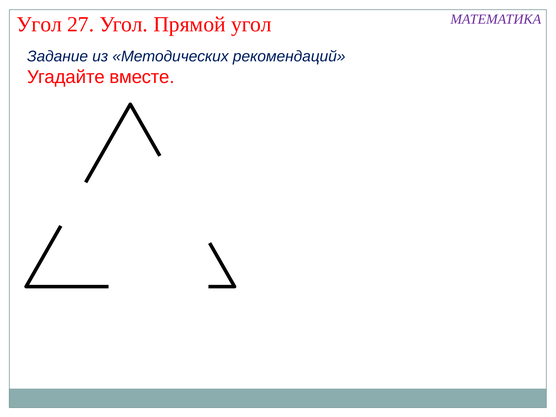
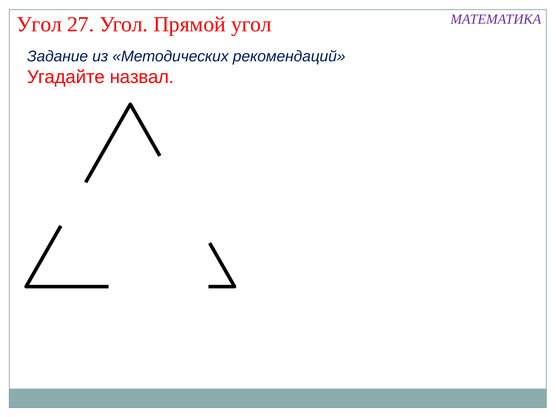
вместе: вместе -> назвал (142, 77)
